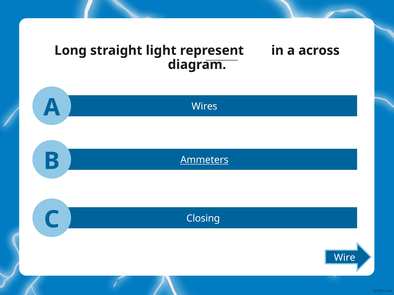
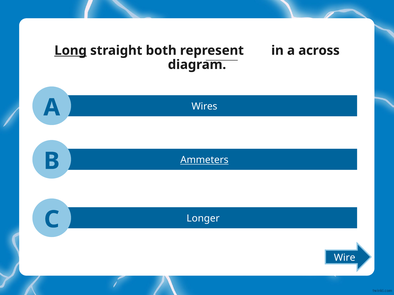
Long underline: none -> present (71, 51)
light: light -> both (161, 51)
Closing: Closing -> Longer (203, 219)
